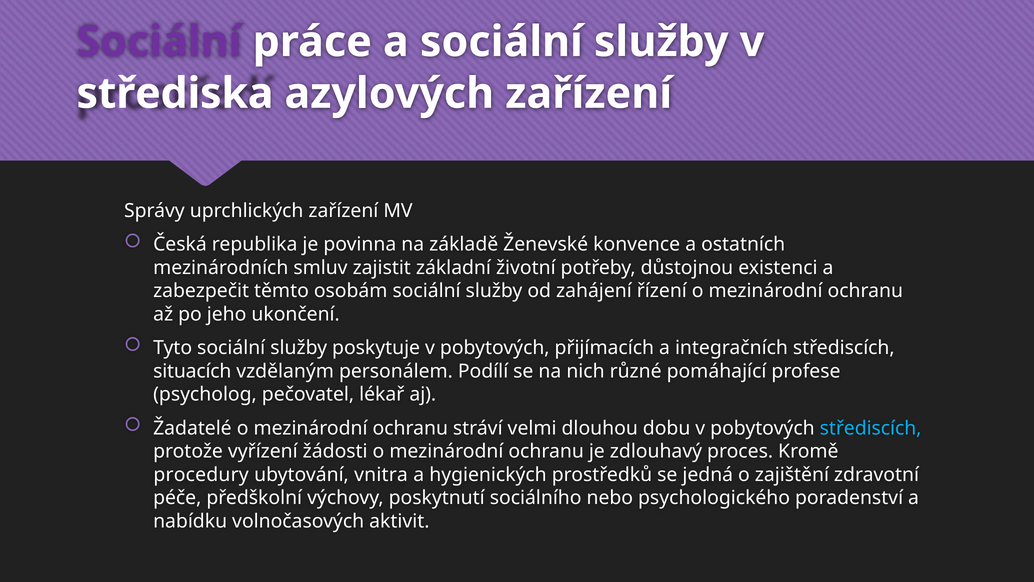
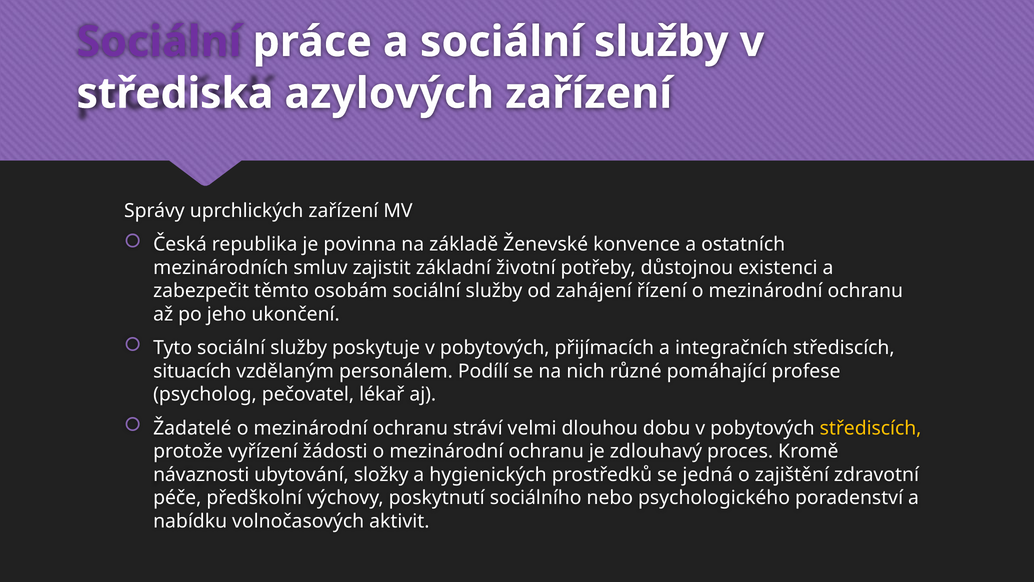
střediscích colour: light blue -> yellow (871, 428)
procedury: procedury -> návaznosti (201, 474)
vnitra: vnitra -> složky (381, 474)
